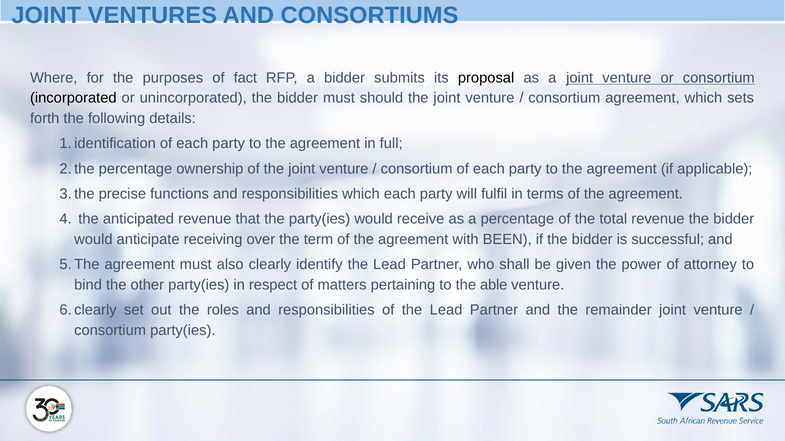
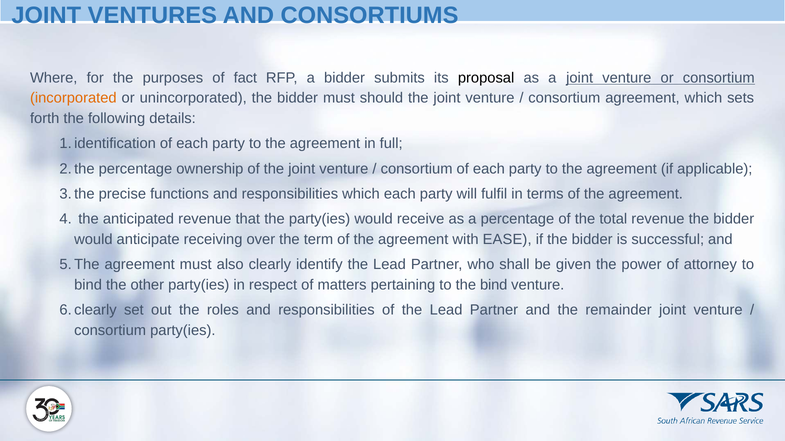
incorporated colour: black -> orange (73, 98)
BEEN: BEEN -> EASE (507, 240)
the able: able -> bind (494, 285)
